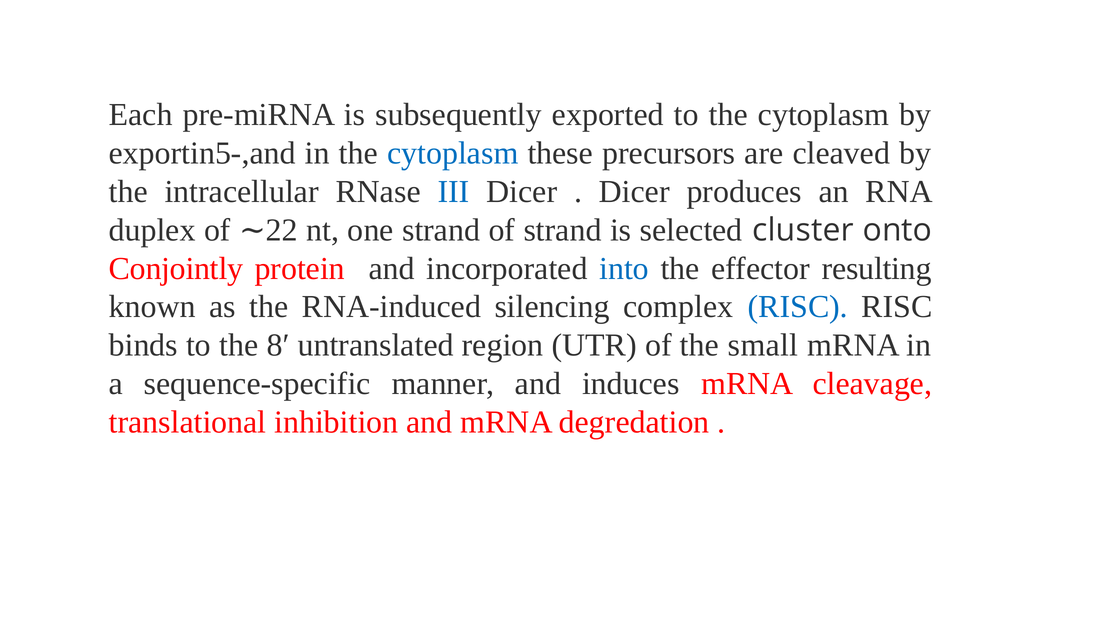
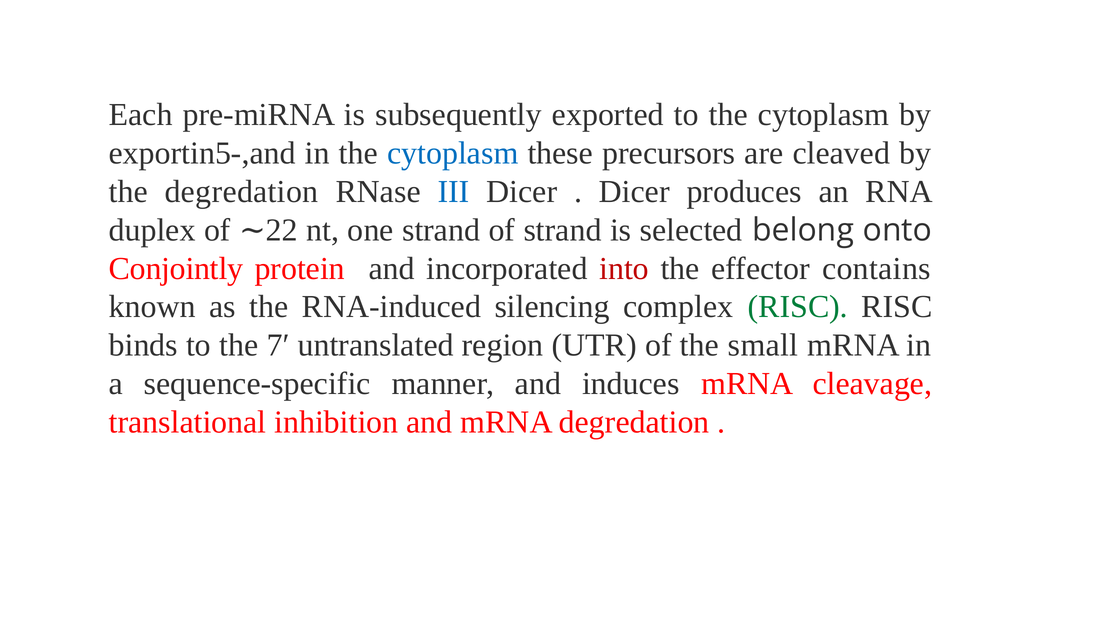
the intracellular: intracellular -> degredation (241, 192)
cluster: cluster -> belong (803, 230)
into colour: blue -> red (624, 268)
resulting: resulting -> contains (876, 268)
RISC colour: blue -> green (798, 307)
8′: 8′ -> 7′ (278, 345)
